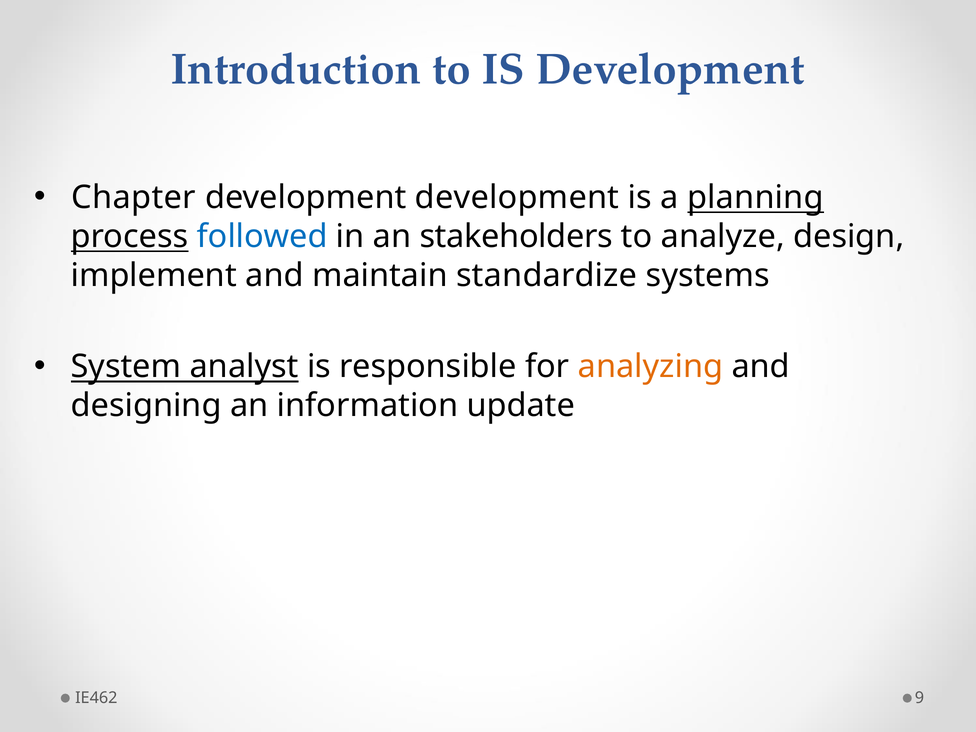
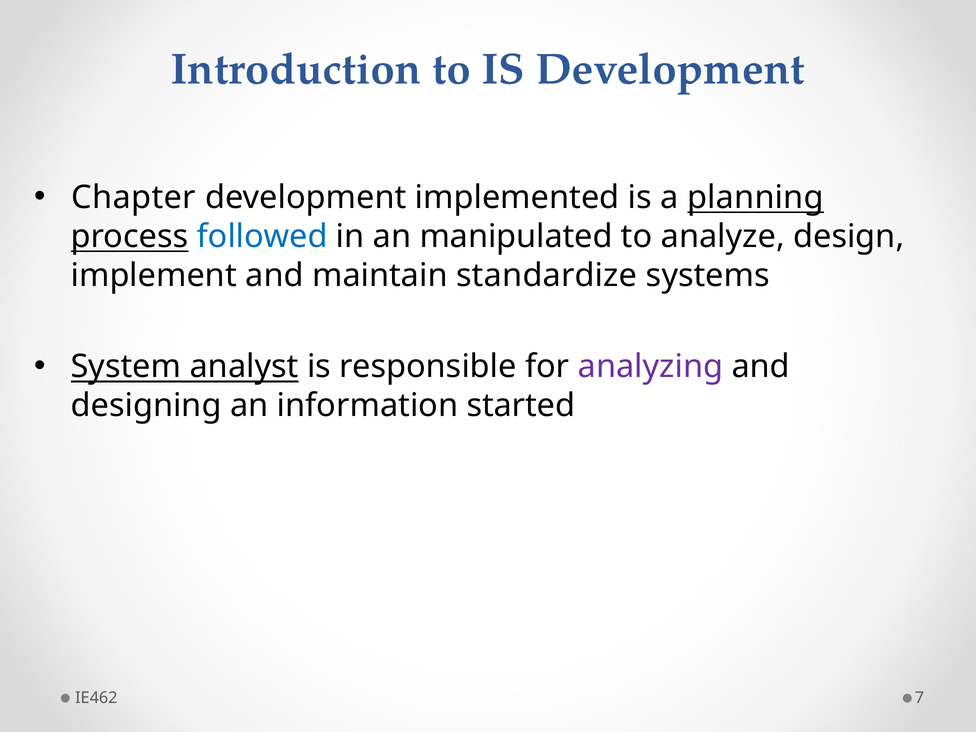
development development: development -> implemented (517, 197)
stakeholders: stakeholders -> manipulated (516, 237)
analyzing colour: orange -> purple (651, 367)
update: update -> started (521, 406)
9: 9 -> 7 (920, 698)
